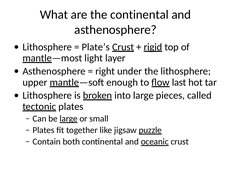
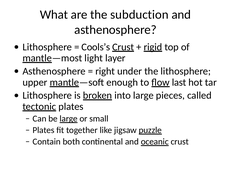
the continental: continental -> subduction (139, 15)
Plate’s: Plate’s -> Cools’s (96, 47)
